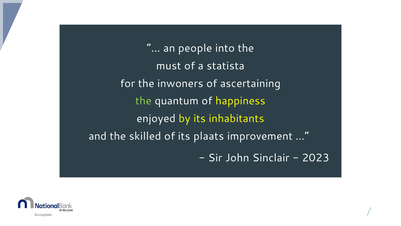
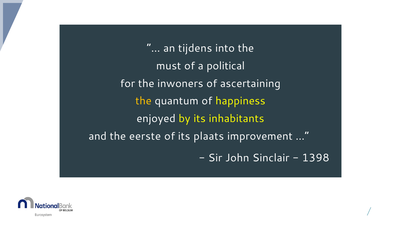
people: people -> tijdens (195, 48)
statista: statista -> political (226, 66)
the colour: light green -> yellow (144, 101)
skilled: skilled -> eerste (145, 136)
2023: 2023 -> 1398 (316, 158)
